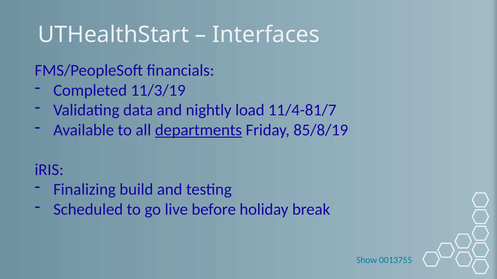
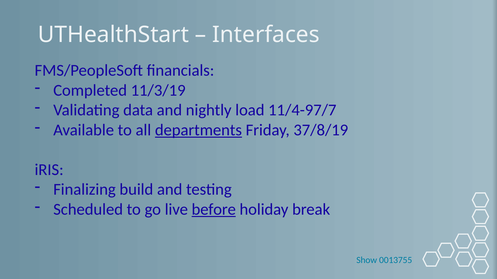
11/4-81/7: 11/4-81/7 -> 11/4-97/7 (302, 110)
85/8/19: 85/8/19 -> 37/8/19 (321, 130)
before underline: none -> present (214, 210)
